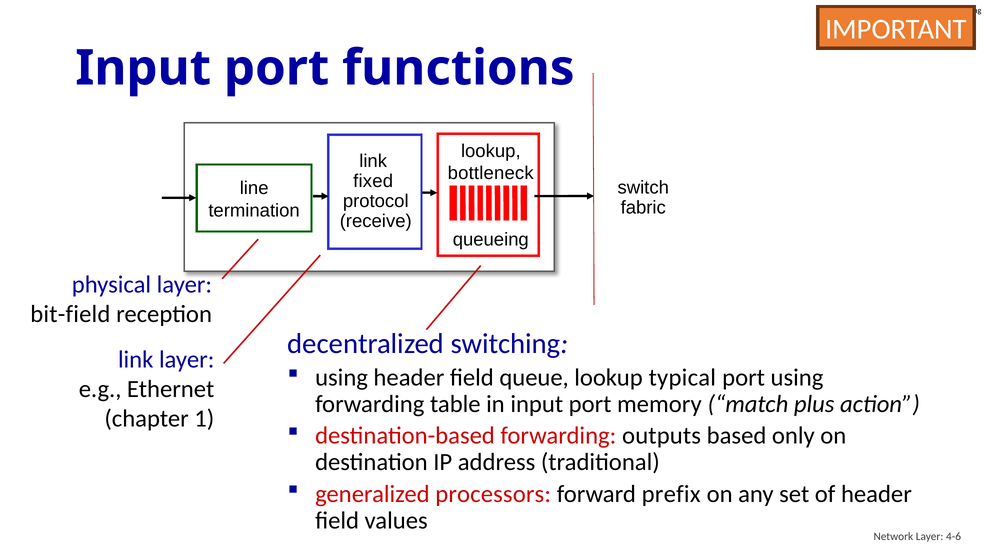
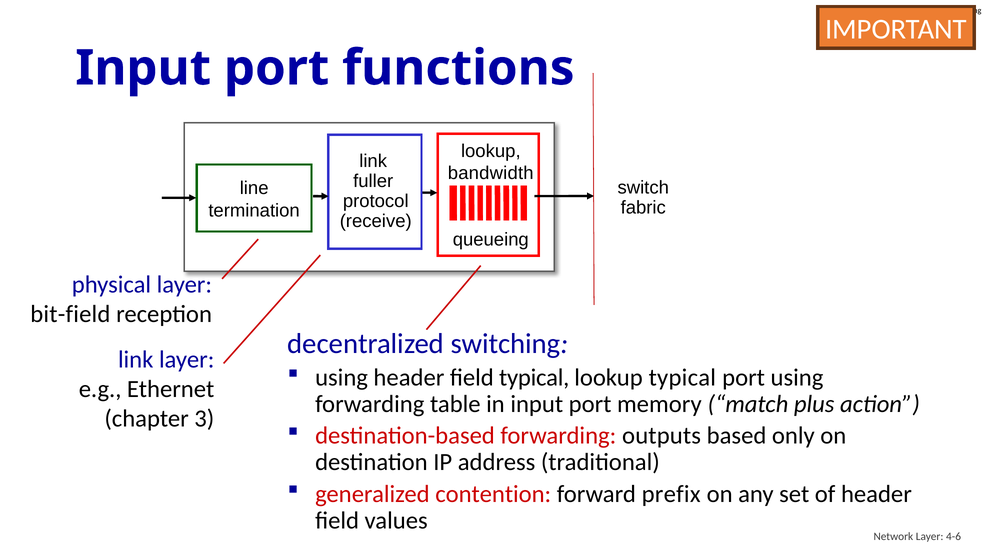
bottleneck: bottleneck -> bandwidth (491, 173)
fixed: fixed -> fuller (373, 181)
field queue: queue -> typical (534, 378)
1: 1 -> 3 (204, 419)
processors: processors -> contention (493, 494)
